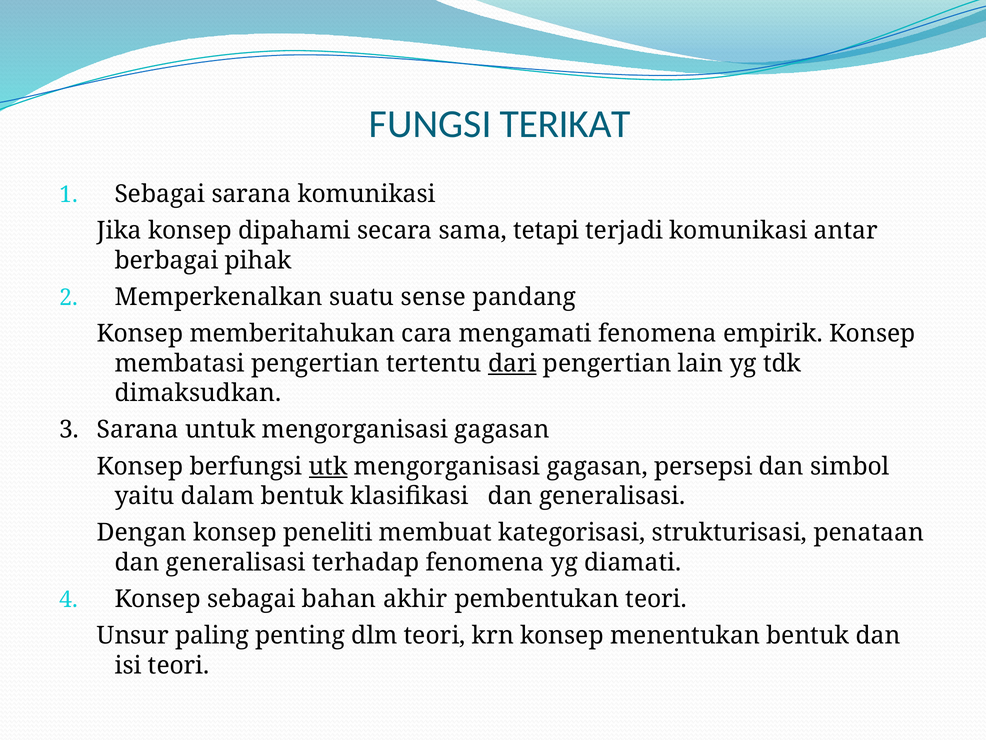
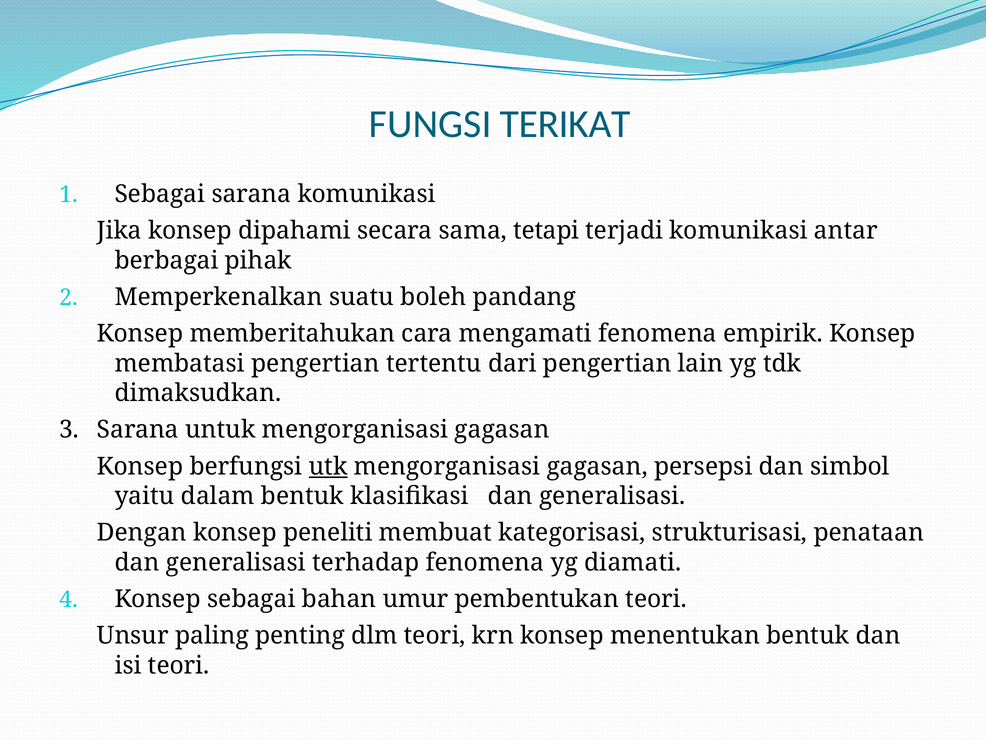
sense: sense -> boleh (433, 297)
dari underline: present -> none (512, 363)
akhir: akhir -> umur (416, 599)
